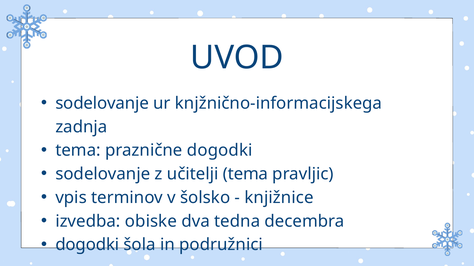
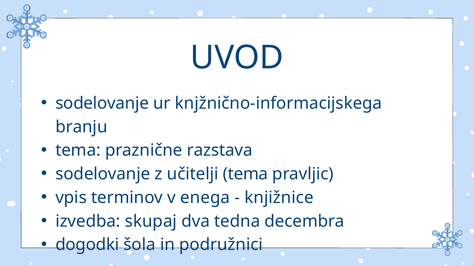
zadnja: zadnja -> branju (81, 127)
praznične dogodki: dogodki -> razstava (220, 151)
šolsko: šolsko -> enega (205, 198)
obiske: obiske -> skupaj (151, 222)
